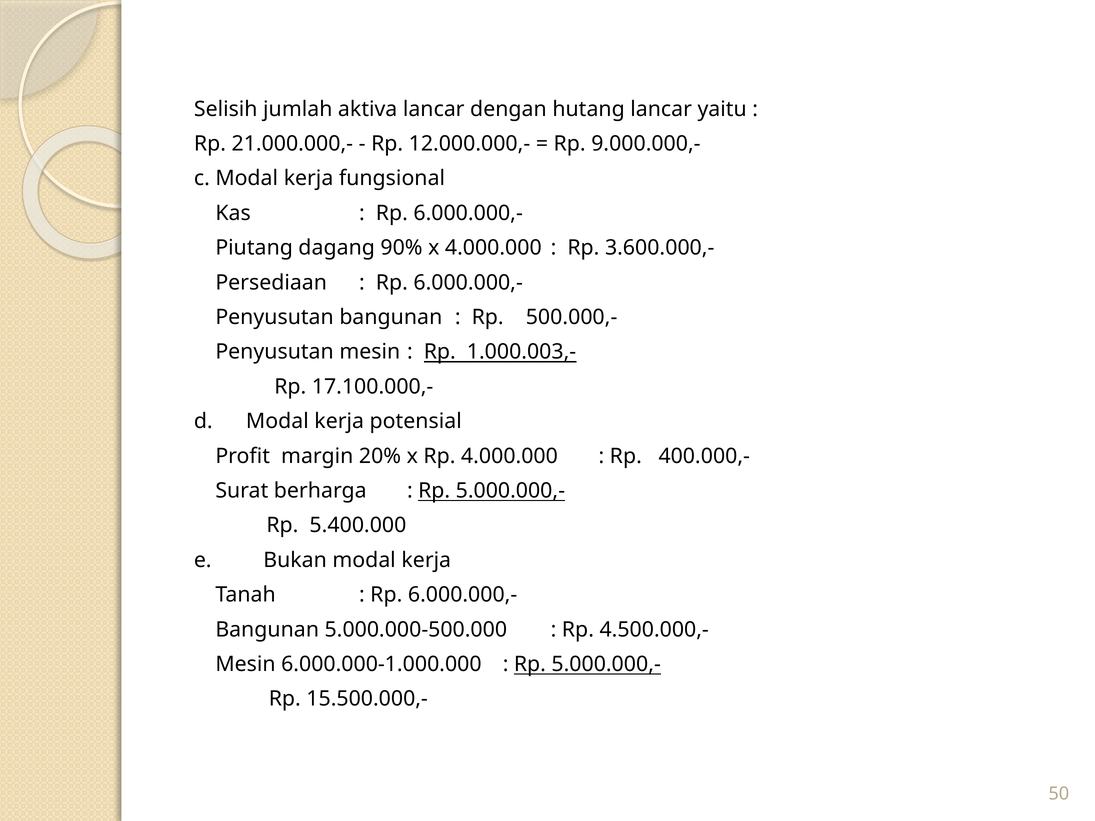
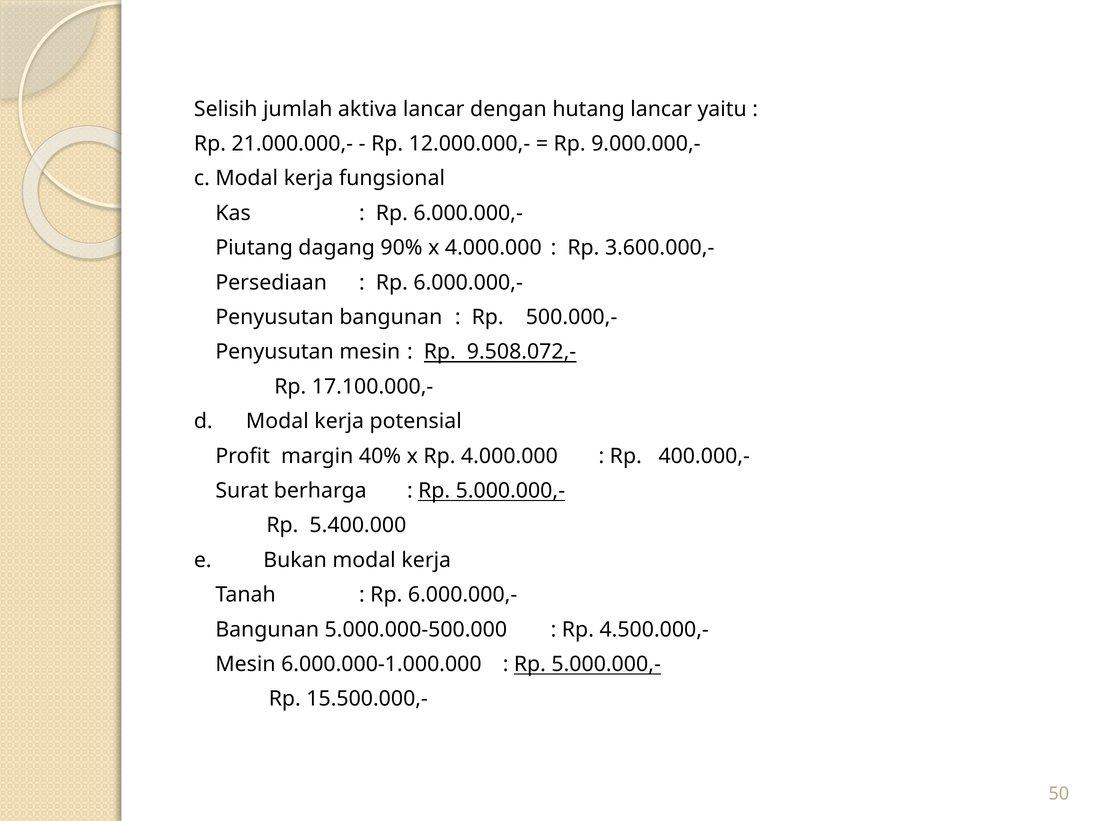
1.000.003,-: 1.000.003,- -> 9.508.072,- (522, 352)
20%: 20% -> 40% (380, 456)
